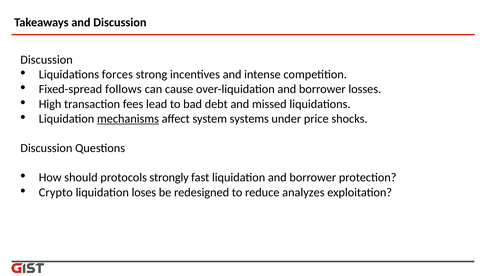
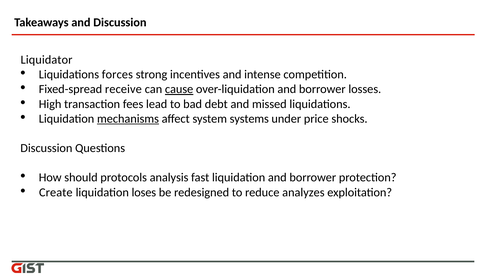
Discussion: Discussion -> Liquidator (47, 60)
follows: follows -> receive (123, 89)
cause underline: none -> present (179, 89)
strongly: strongly -> analysis (169, 177)
Crypto: Crypto -> Create (56, 192)
